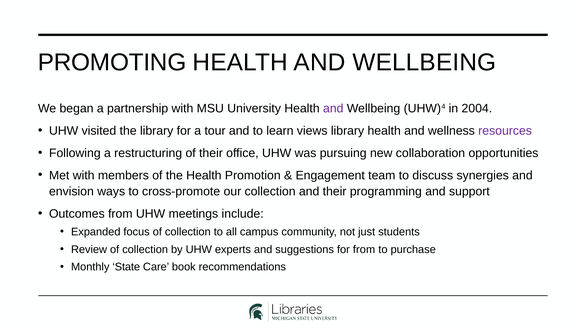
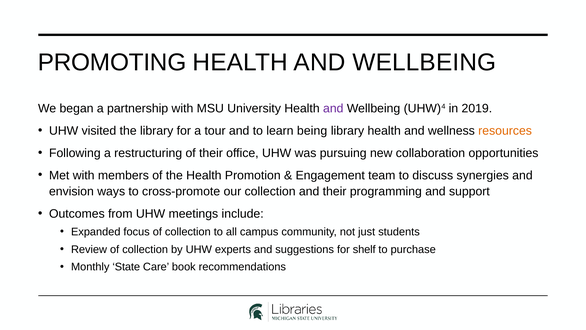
2004: 2004 -> 2019 (477, 108)
views: views -> being (312, 131)
resources colour: purple -> orange (505, 131)
for from: from -> shelf (364, 249)
